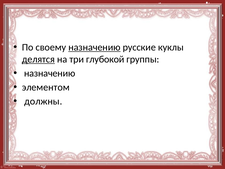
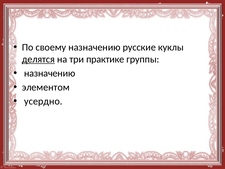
назначению underline: present -> none (94, 47)
глубокой: глубокой -> практике (105, 59)
должны: должны -> усердно (43, 101)
